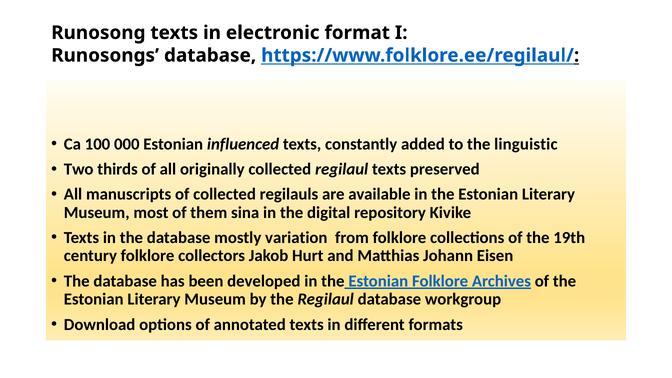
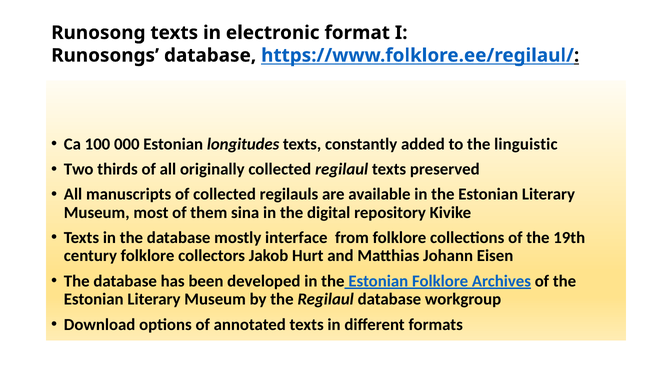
influenced: influenced -> longitudes (243, 144)
variation: variation -> interface (296, 238)
